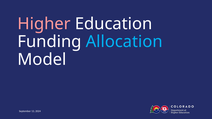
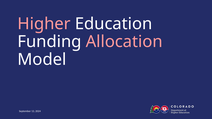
Allocation colour: light blue -> pink (124, 42)
